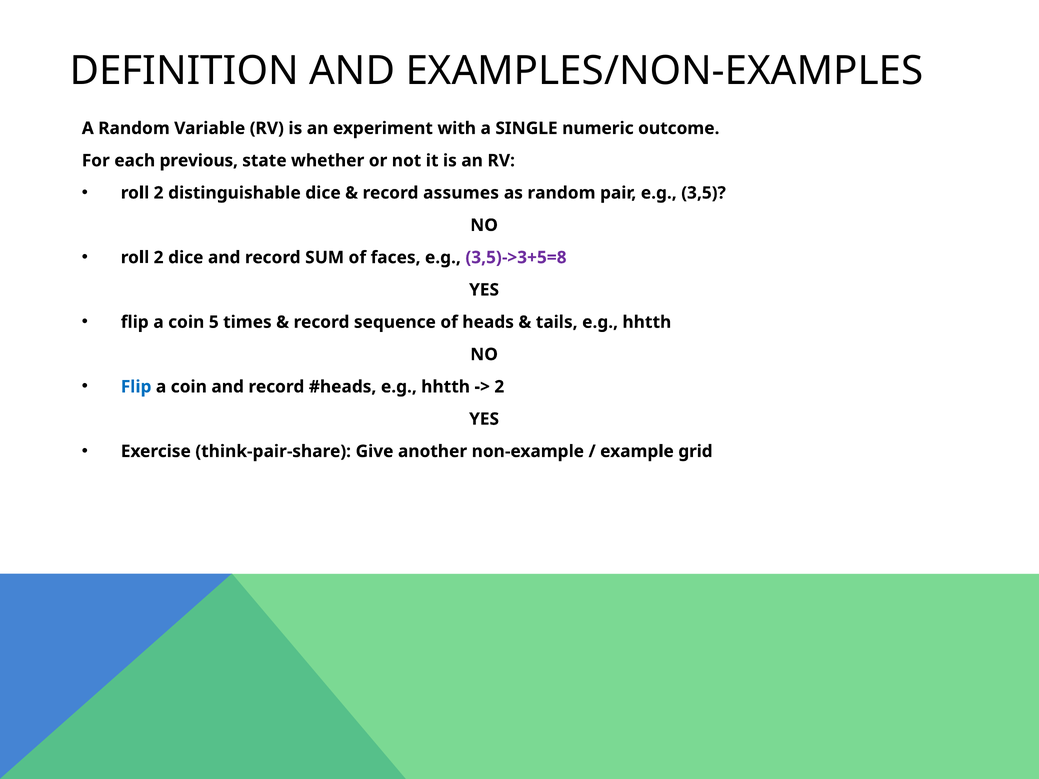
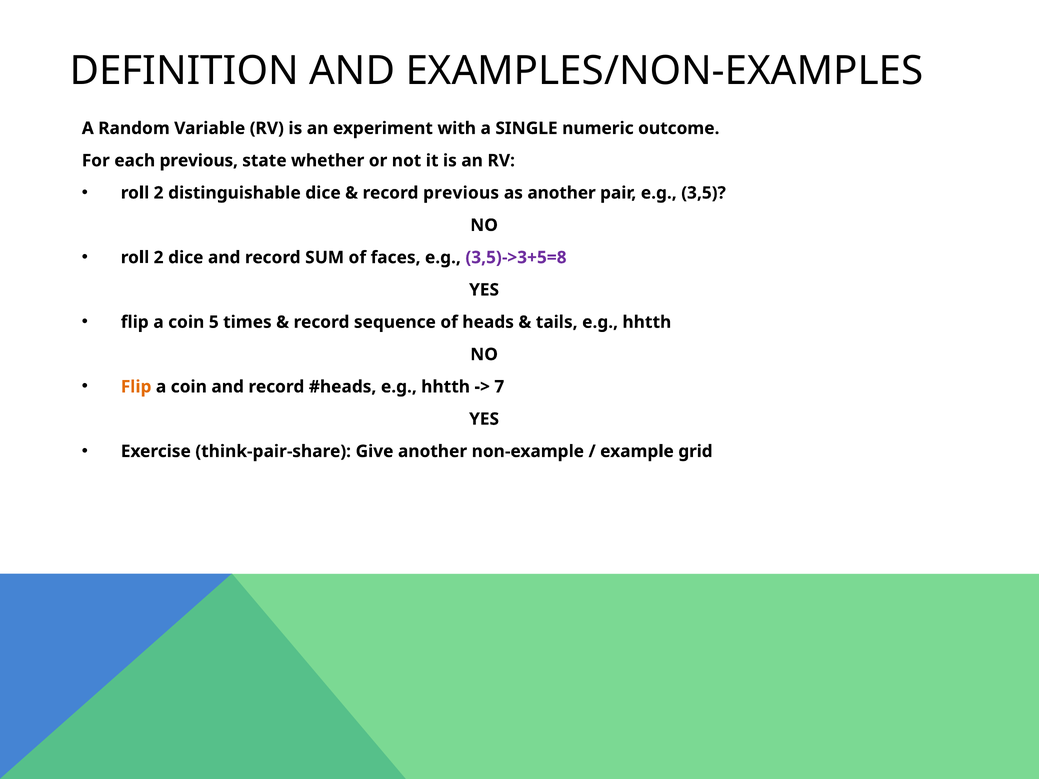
record assumes: assumes -> previous (461, 193)
as random: random -> another (562, 193)
Flip colour: blue -> orange (136, 387)
2: 2 -> 7 (499, 387)
